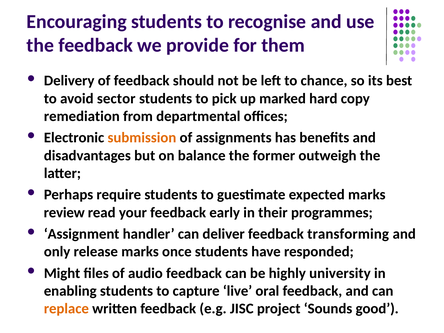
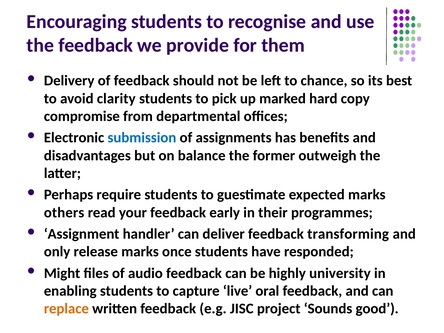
sector: sector -> clarity (116, 99)
remediation: remediation -> compromise (82, 116)
submission colour: orange -> blue (142, 138)
review: review -> others (64, 212)
